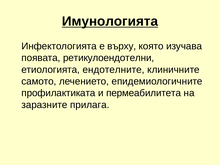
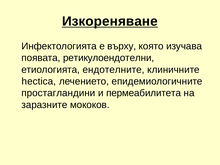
Имунологията: Имунологията -> Изкореняване (110, 21)
самото: самото -> hectica (39, 81)
профилактиката: профилактиката -> простагландини (58, 93)
прилага: прилага -> мококов (90, 105)
